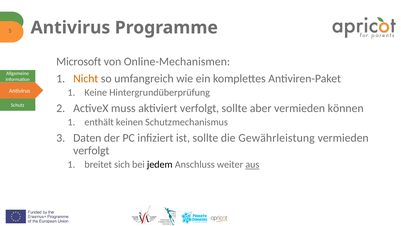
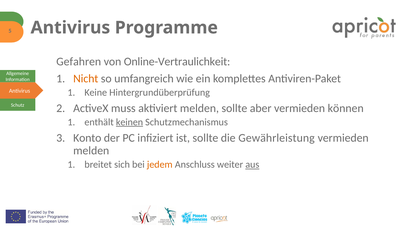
Microsoft: Microsoft -> Gefahren (79, 62)
Online-Mechanismen: Online-Mechanismen -> Online-Vertraulichkeit (177, 62)
aktiviert verfolgt: verfolgt -> melden (199, 108)
keinen underline: none -> present (130, 122)
Daten: Daten -> Konto (87, 138)
verfolgt: verfolgt -> melden (91, 150)
jedem colour: black -> orange (160, 164)
